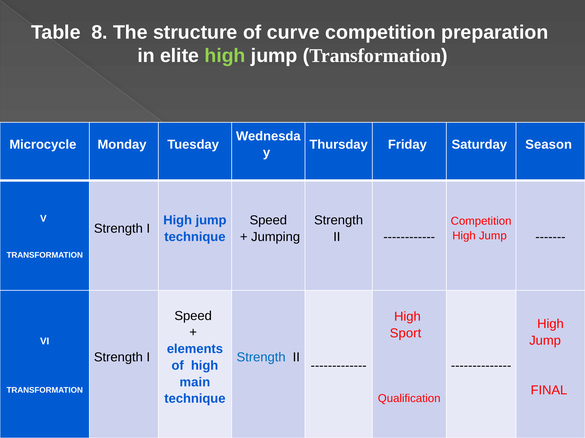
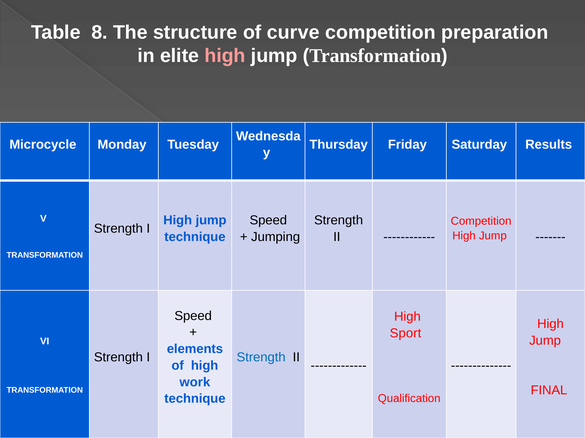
high colour: light green -> pink (225, 56)
Season: Season -> Results (549, 145)
main: main -> work (195, 383)
